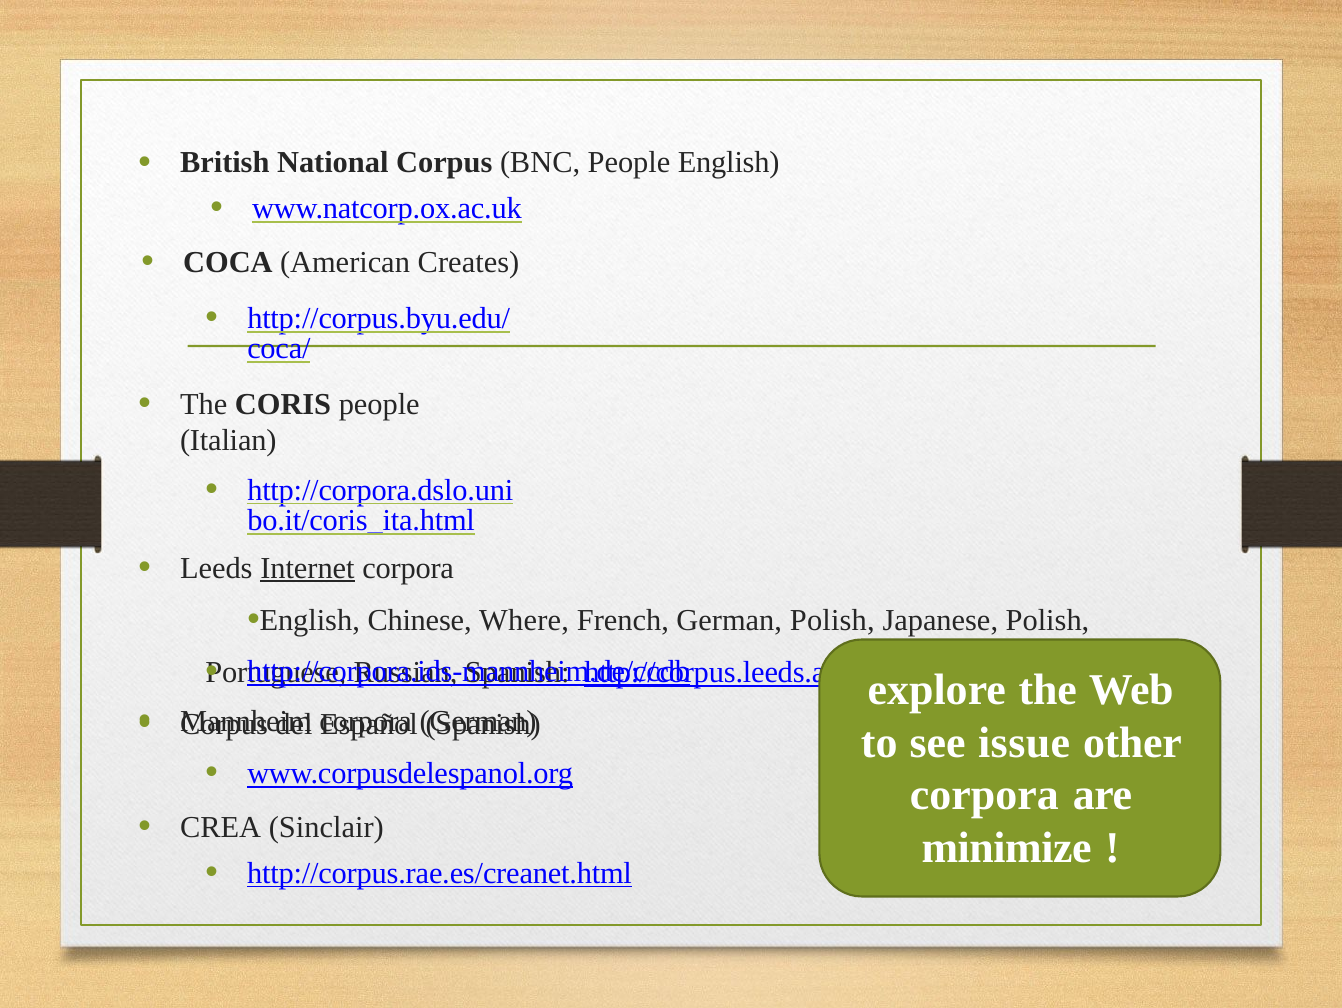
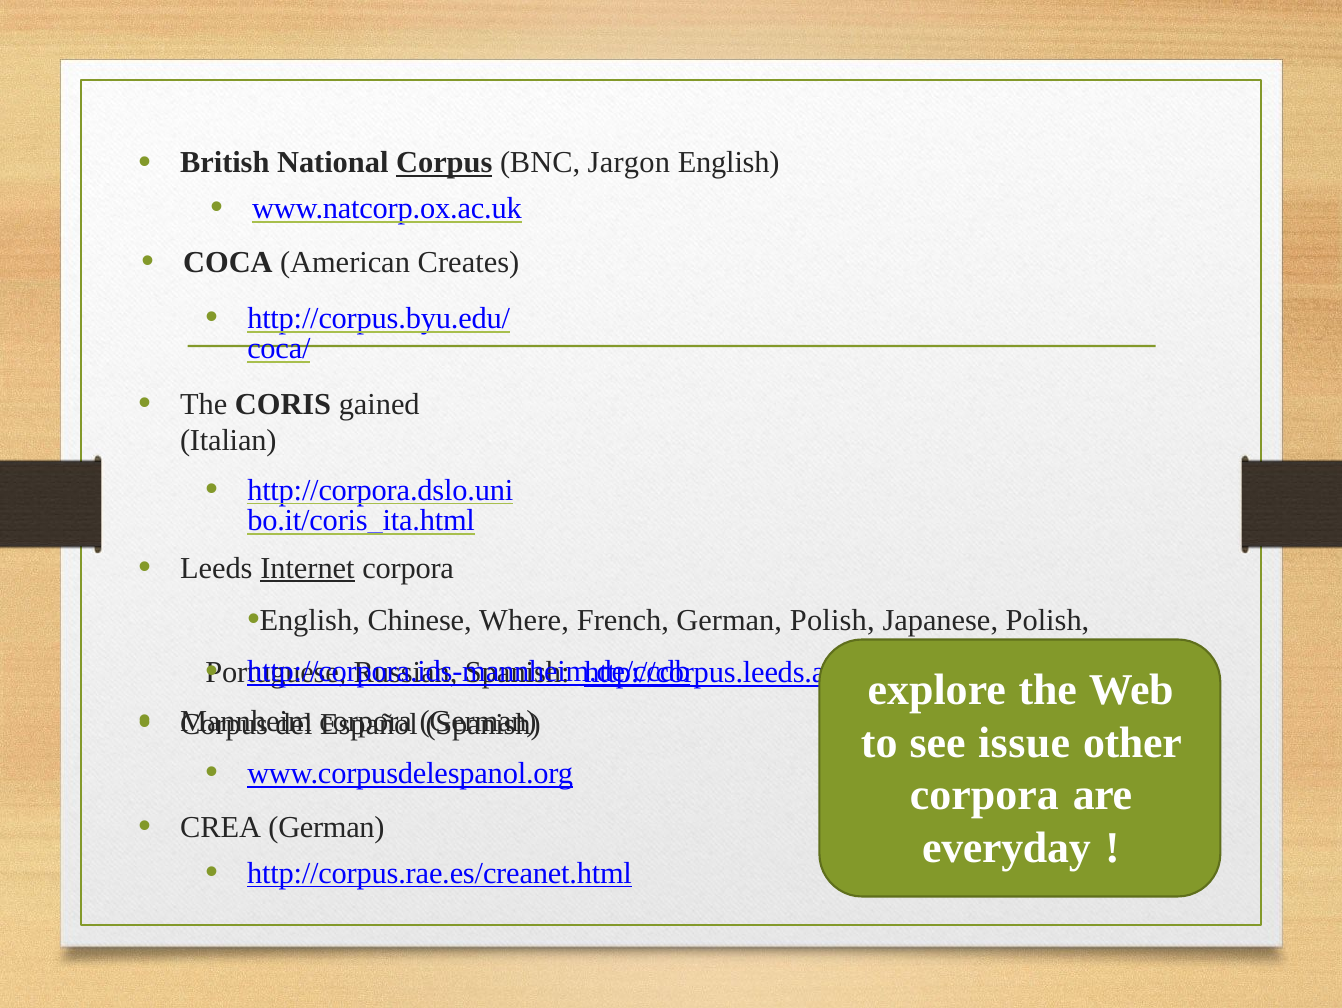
Corpus underline: none -> present (444, 163)
BNC People: People -> Jargon (629, 163)
CORIS people: people -> gained (379, 404)
CREA Sinclair: Sinclair -> German (326, 827)
minimize: minimize -> everyday (1006, 847)
